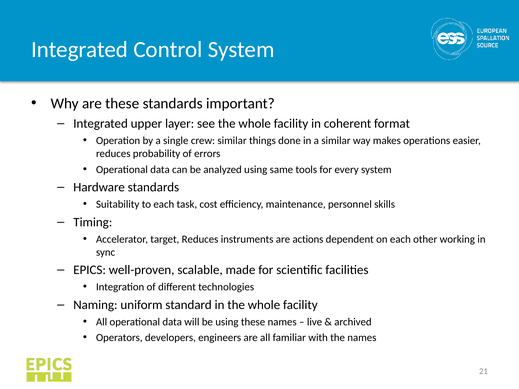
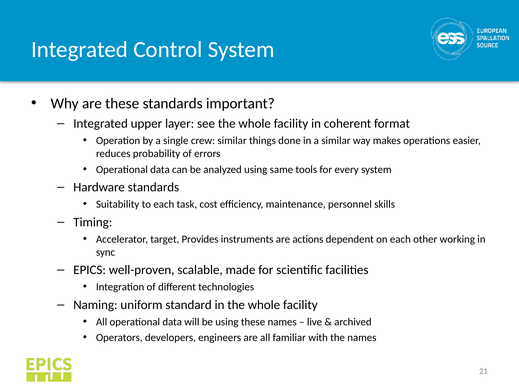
target Reduces: Reduces -> Provides (200, 239)
